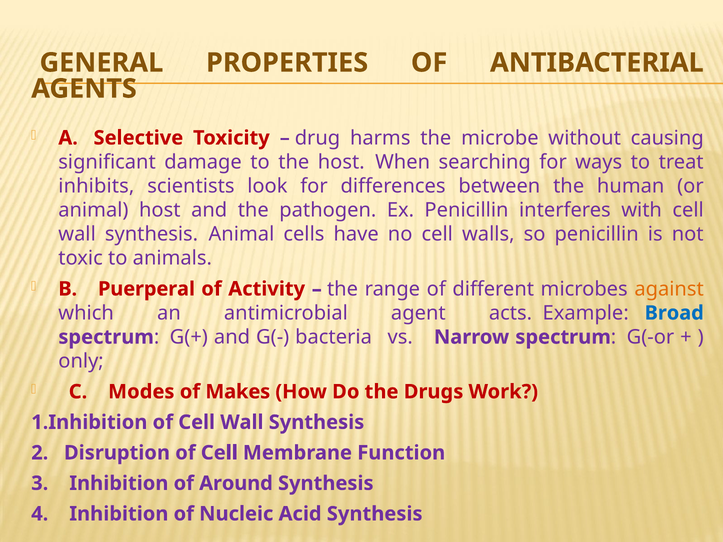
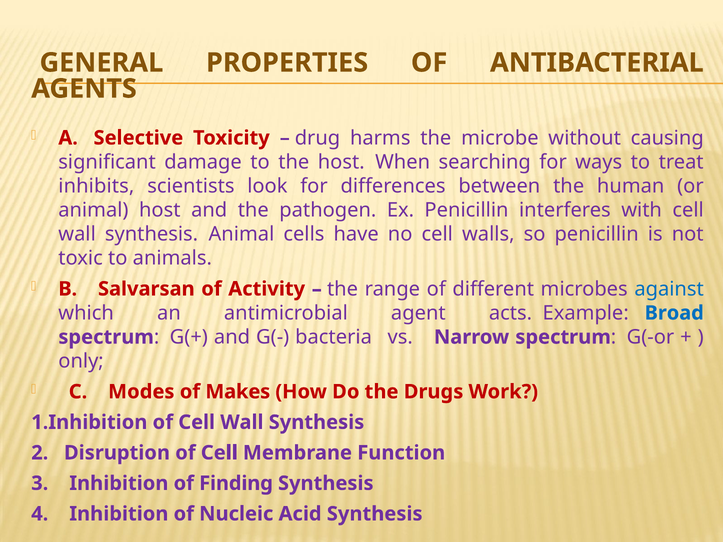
Puerperal: Puerperal -> Salvarsan (146, 289)
against colour: orange -> blue (669, 289)
Around: Around -> Finding (236, 484)
